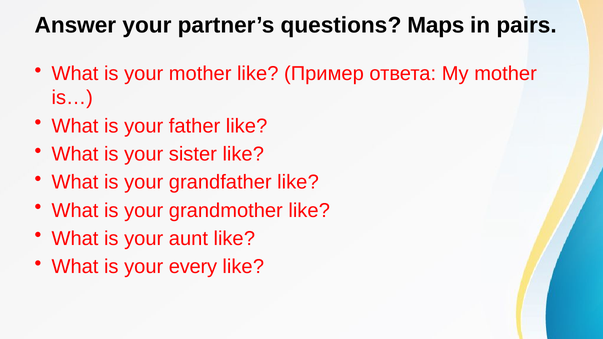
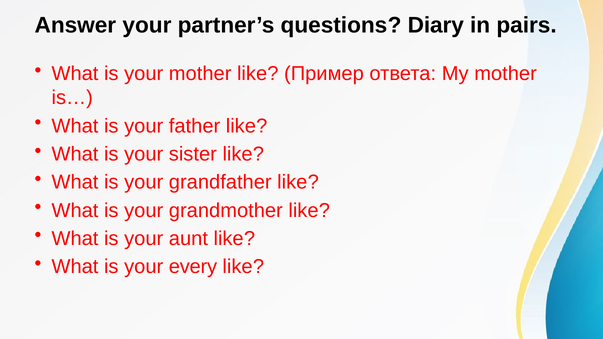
Maps: Maps -> Diary (436, 25)
